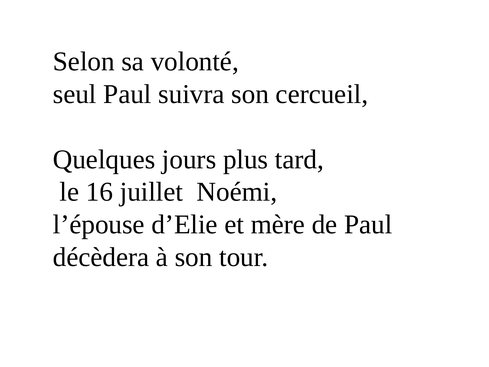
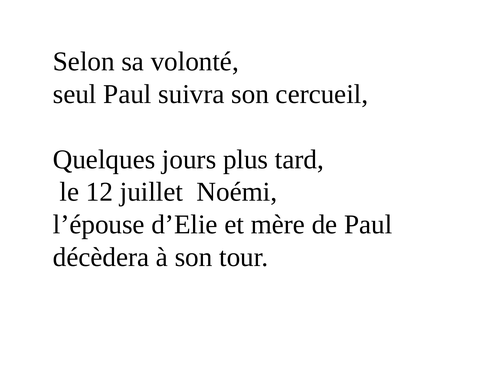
16: 16 -> 12 (100, 192)
